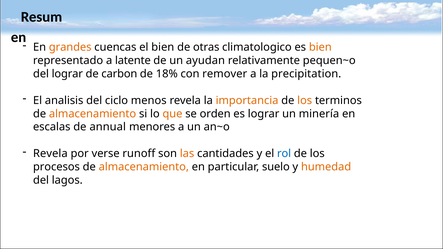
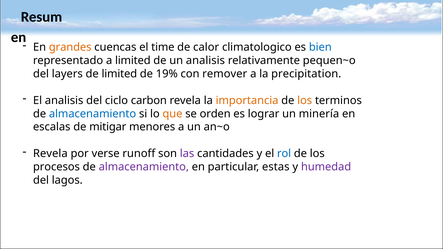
el bien: bien -> time (163, 47)
otras: otras -> calor (206, 47)
bien colour: orange -> blue (320, 47)
a latente: latente -> limited (133, 61)
un ayudan: ayudan -> analisis (205, 61)
del lograr: lograr -> layers (67, 74)
de carbon: carbon -> limited (119, 74)
18%: 18% -> 19% (167, 74)
menos: menos -> carbon (149, 101)
almacenamiento colour: orange -> blue (93, 114)
annual: annual -> mitigar (108, 127)
las colour: orange -> purple (187, 154)
almacenamiento colour: orange -> purple (144, 167)
suelo: suelo -> estas (276, 167)
humedad colour: orange -> purple (326, 167)
